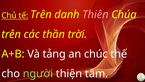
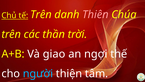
tảng: tảng -> giao (54, 54)
chúc: chúc -> ngợi (96, 54)
người colour: light green -> light blue (38, 73)
